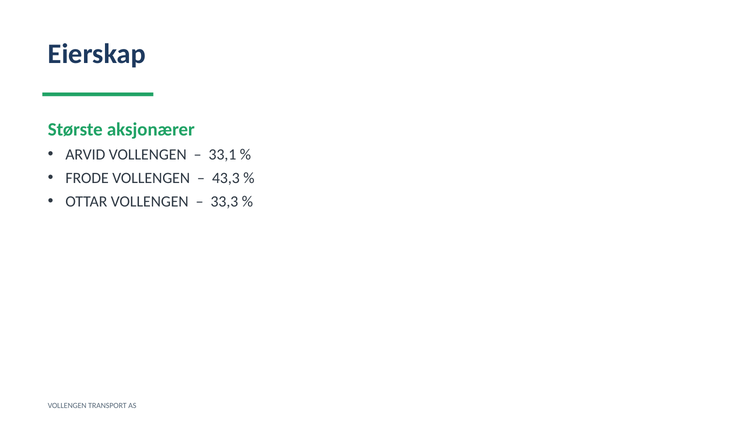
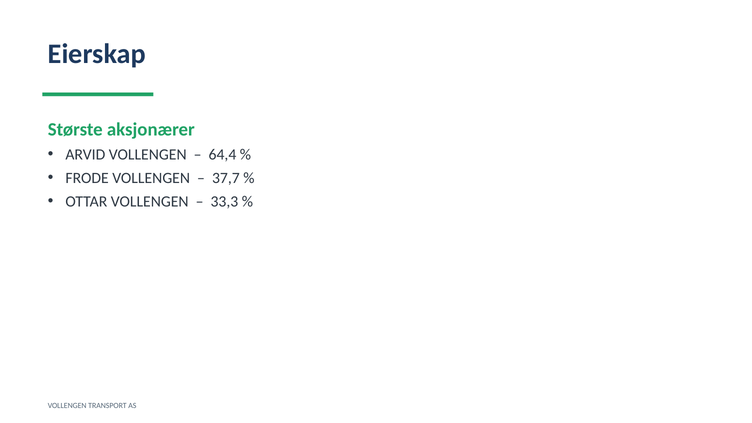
33,1: 33,1 -> 64,4 (222, 155)
43,3: 43,3 -> 37,7 (226, 178)
